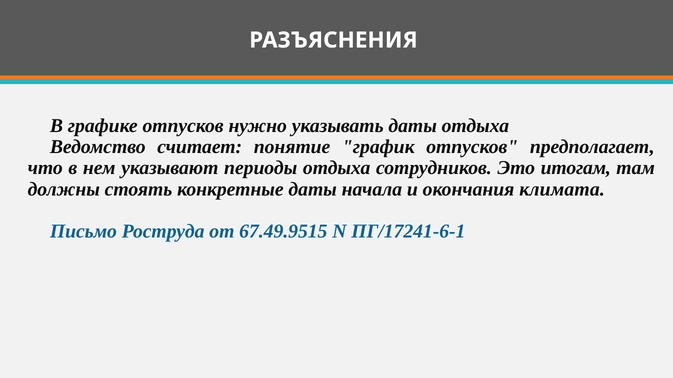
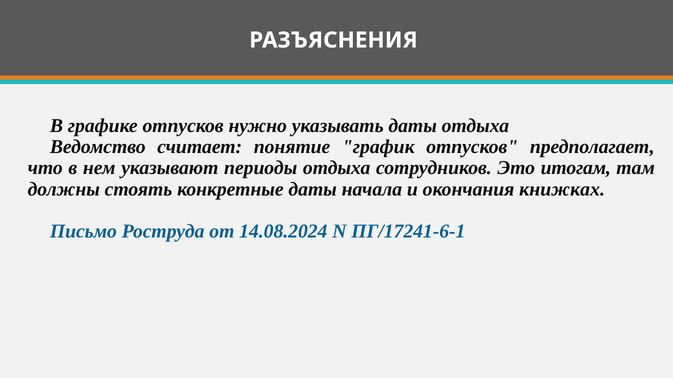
климата: климата -> книжках (562, 189)
67.49.9515: 67.49.9515 -> 14.08.2024 (283, 232)
